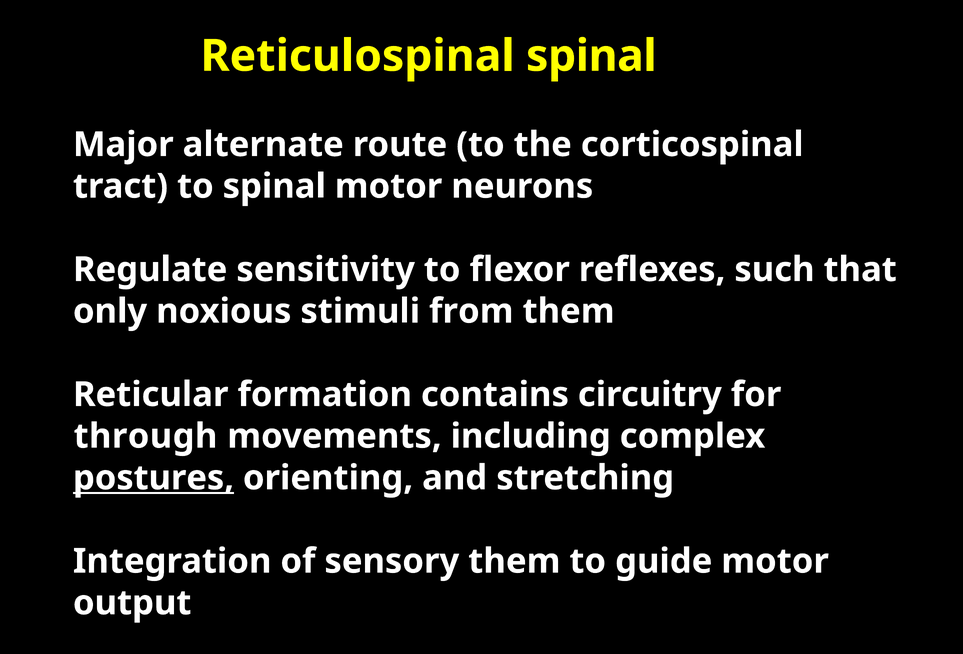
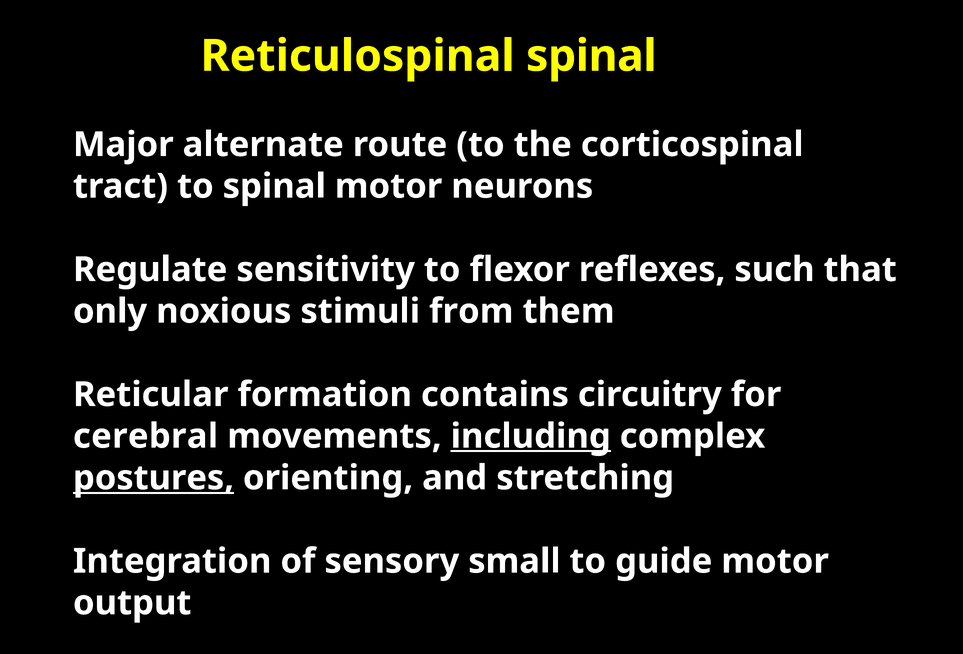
through: through -> cerebral (146, 436)
including underline: none -> present (531, 436)
sensory them: them -> small (514, 561)
